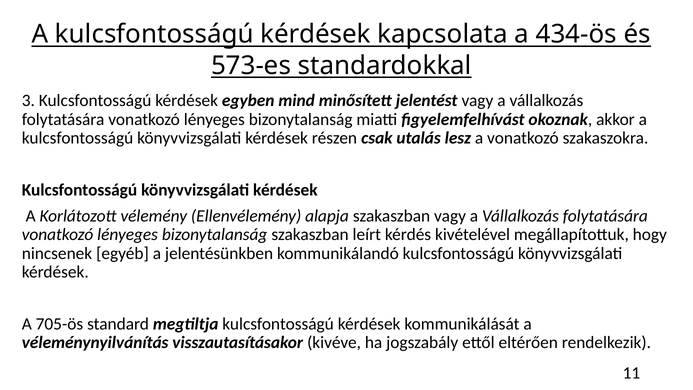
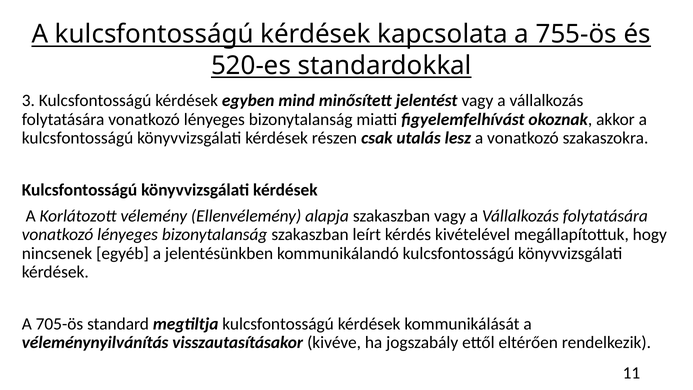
434-ös: 434-ös -> 755-ös (576, 34)
573-es: 573-es -> 520-es (251, 65)
